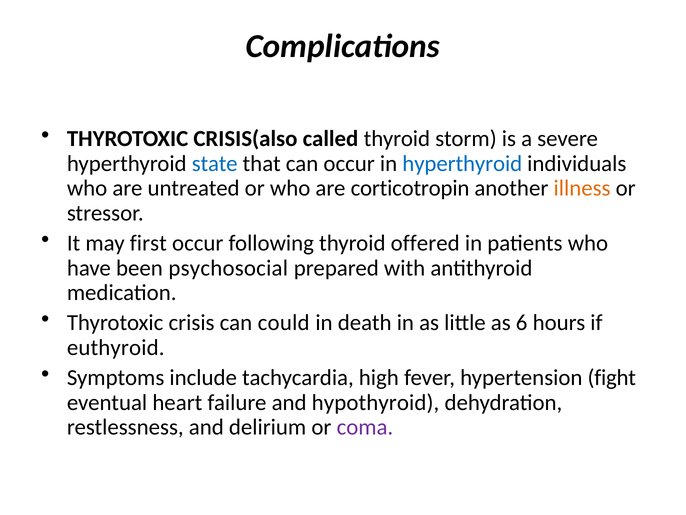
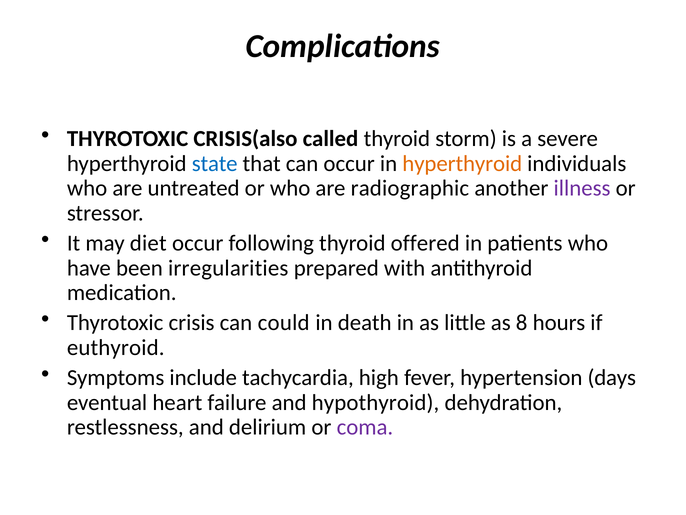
hyperthyroid colour: blue -> orange (462, 163)
corticotropin: corticotropin -> radiographic (410, 188)
illness colour: orange -> purple (582, 188)
first: first -> diet (148, 243)
psychosocial: psychosocial -> irregularities (228, 268)
6: 6 -> 8 (522, 323)
fight: fight -> days (612, 377)
